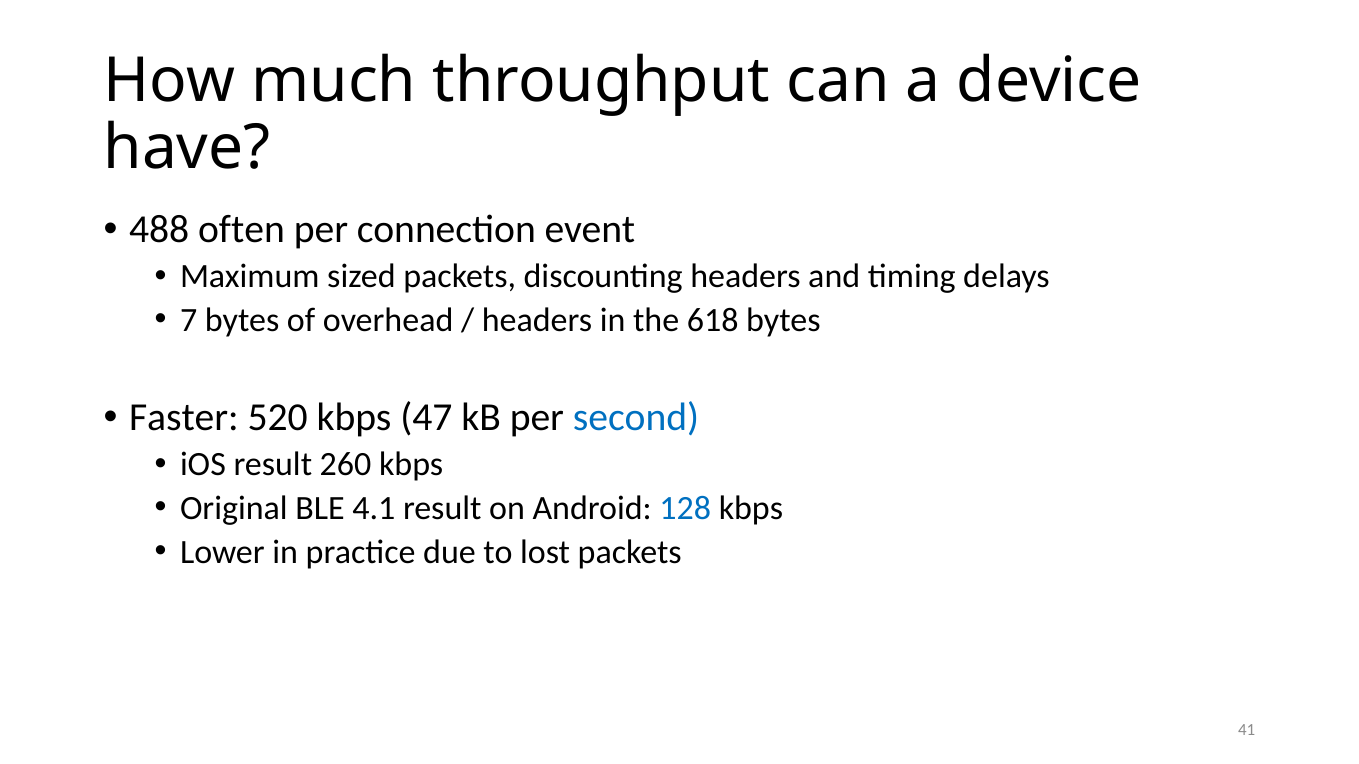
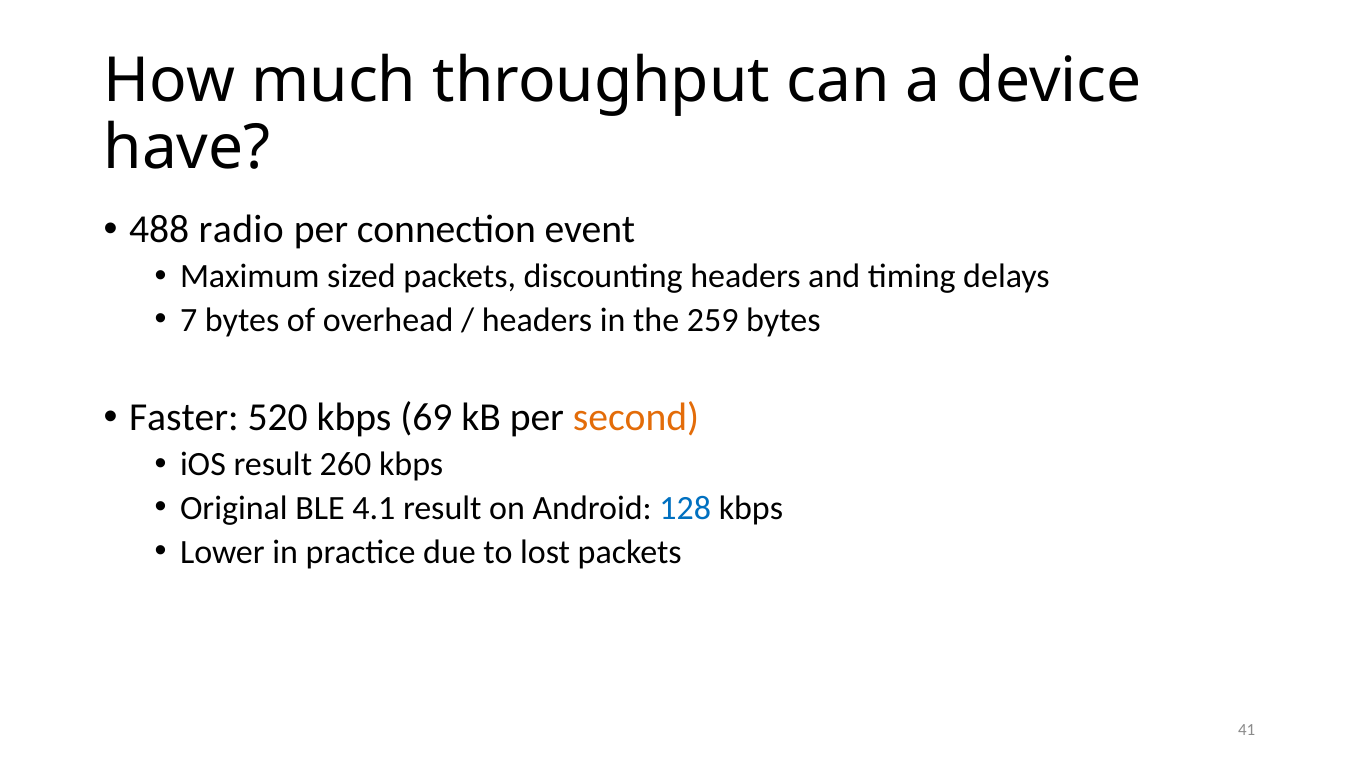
often: often -> radio (241, 230)
618: 618 -> 259 (713, 320)
47: 47 -> 69 (426, 418)
second colour: blue -> orange (636, 418)
